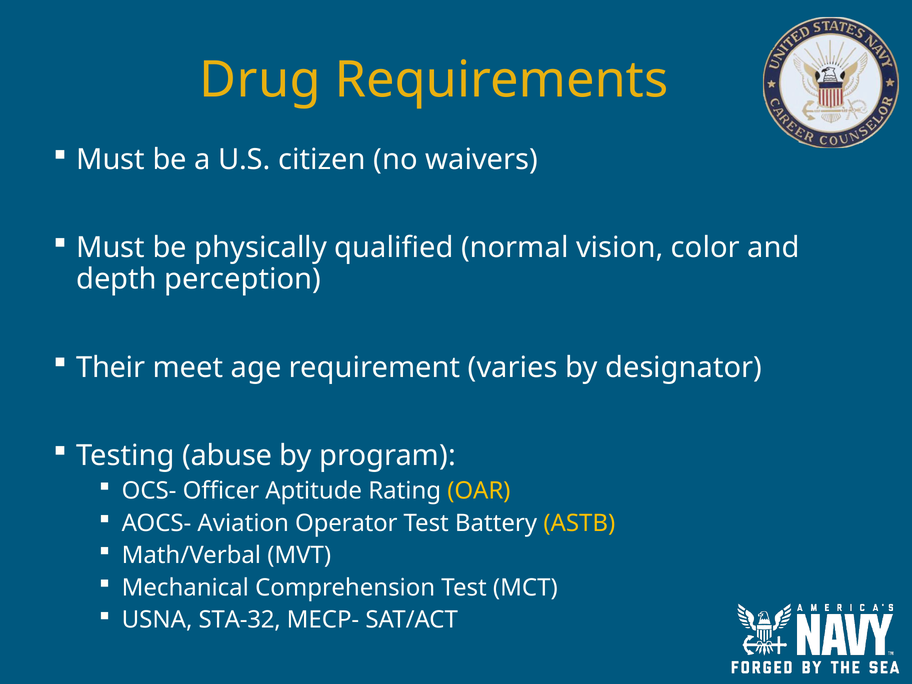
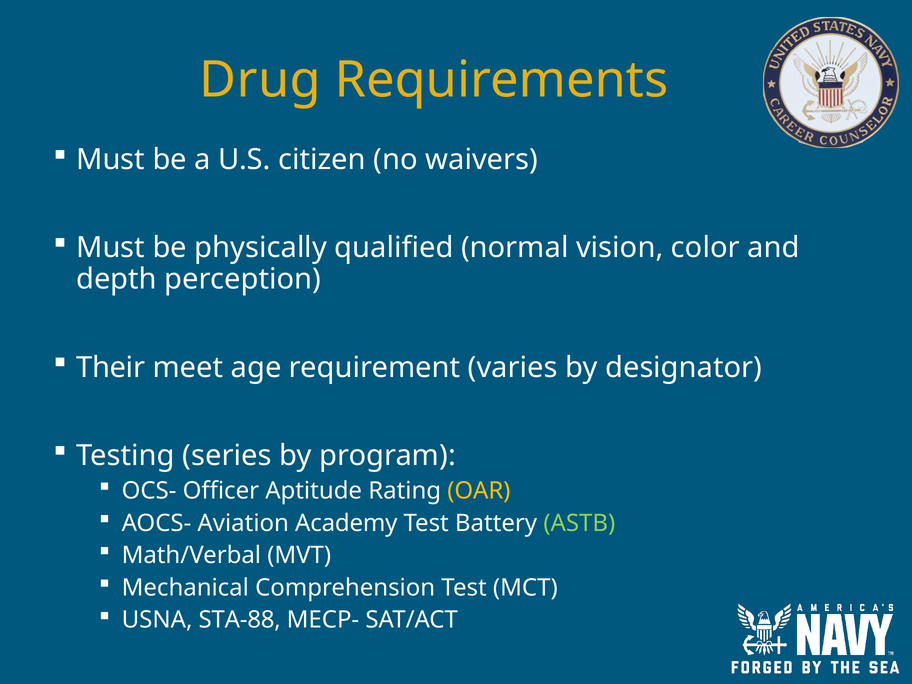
abuse: abuse -> series (227, 456)
Operator: Operator -> Academy (346, 523)
ASTB colour: yellow -> light green (579, 523)
STA-32: STA-32 -> STA-88 (240, 620)
